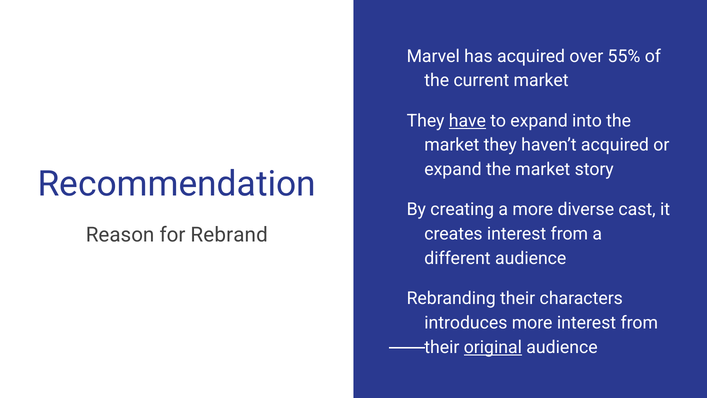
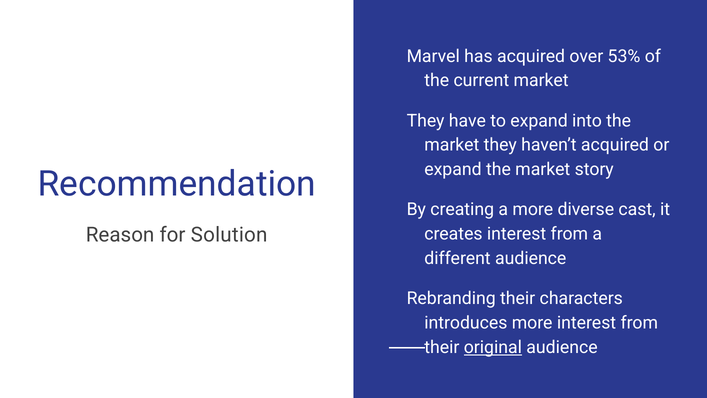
55%: 55% -> 53% (624, 56)
have underline: present -> none (467, 121)
Rebrand: Rebrand -> Solution (229, 235)
